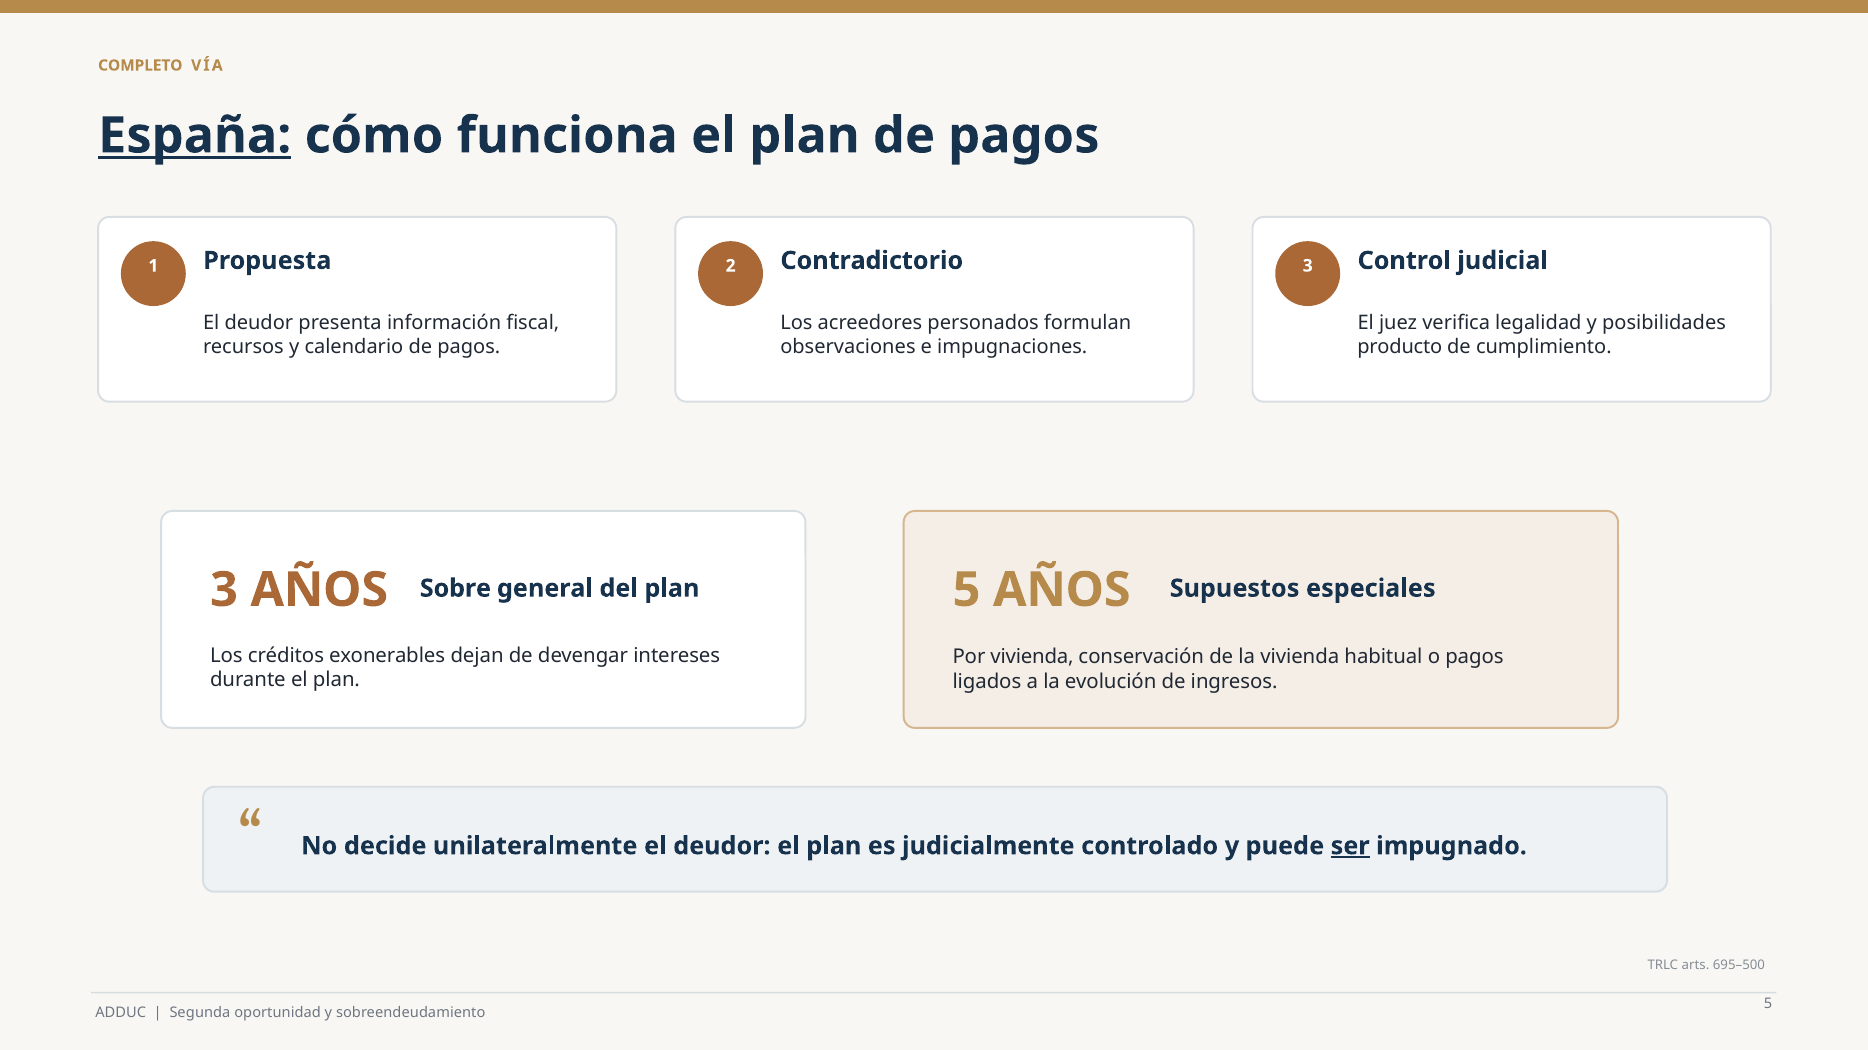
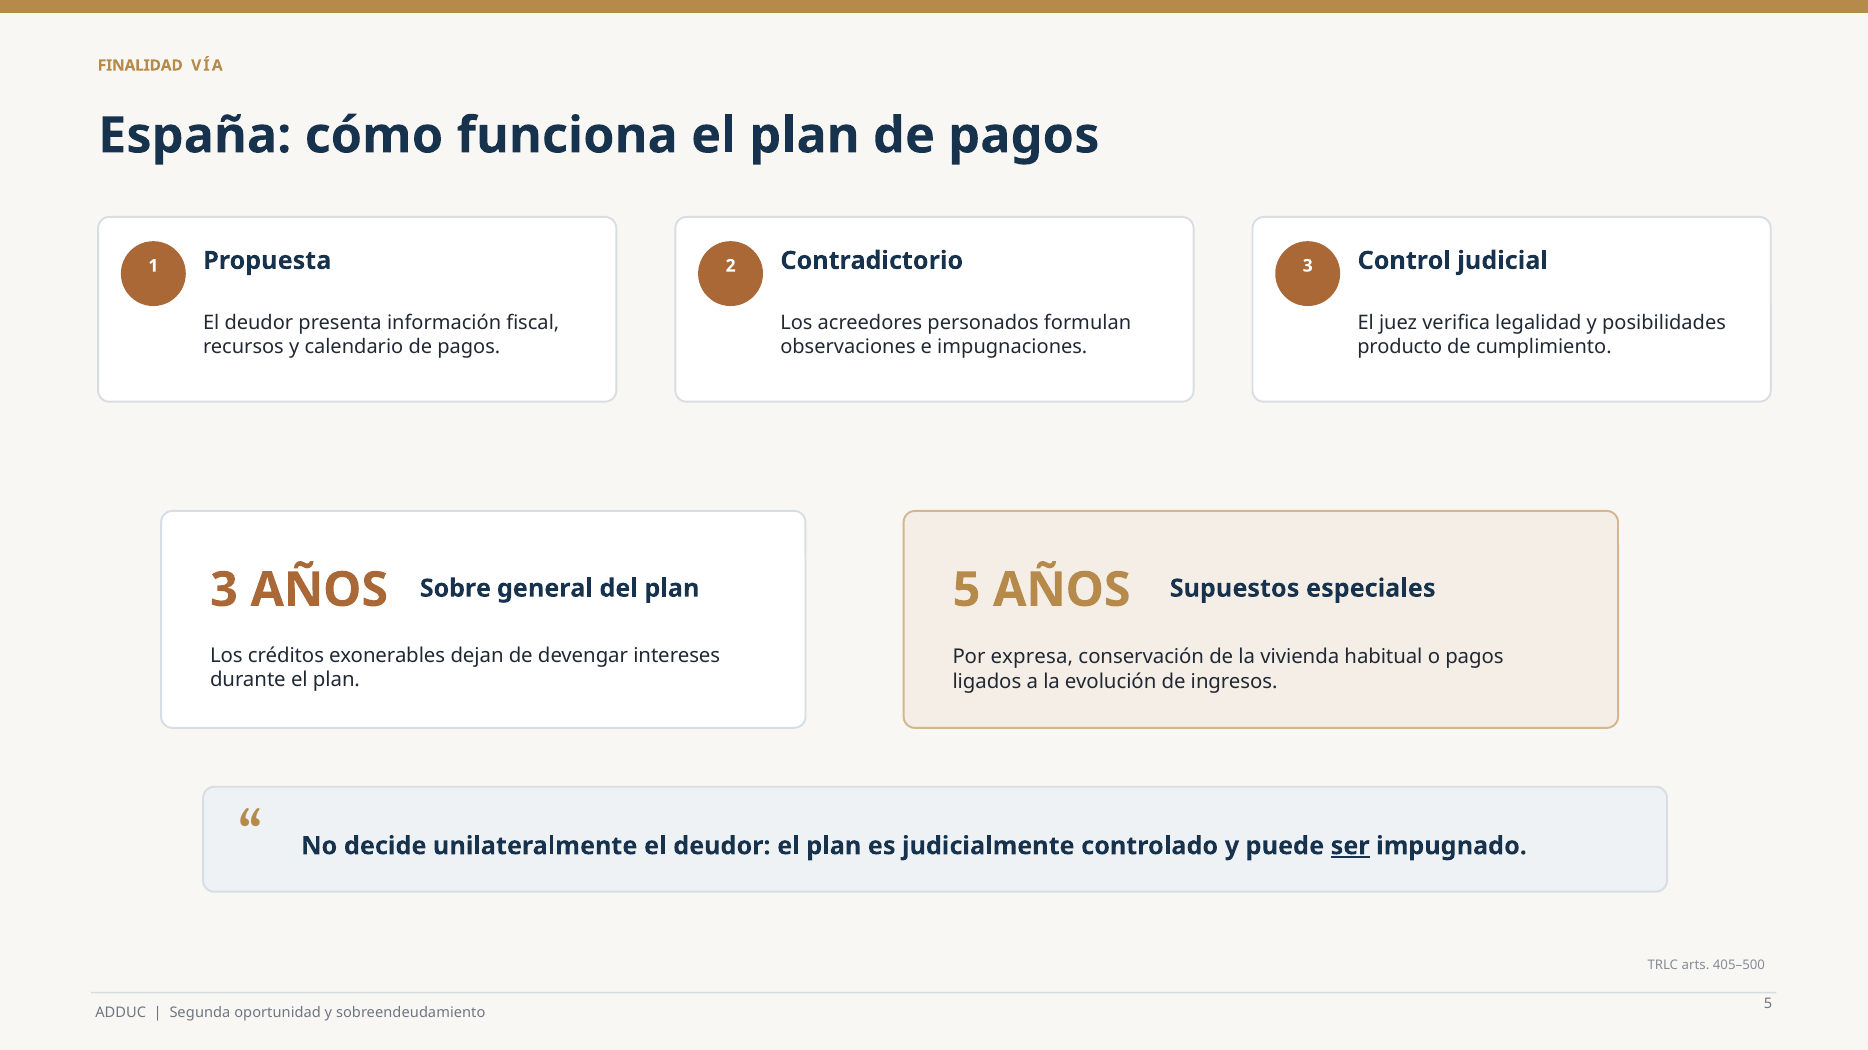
COMPLETO: COMPLETO -> FINALIDAD (140, 65)
España underline: present -> none (195, 136)
Por vivienda: vivienda -> expresa (1032, 657)
695–500: 695–500 -> 405–500 (1739, 966)
